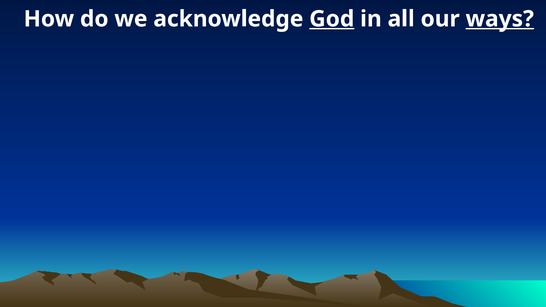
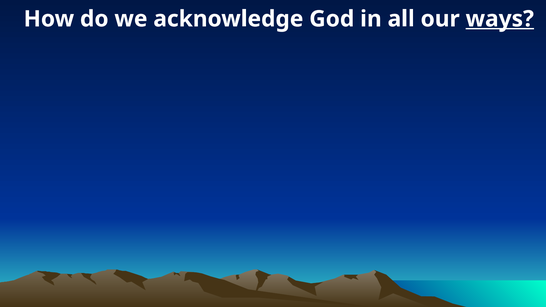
God underline: present -> none (332, 19)
